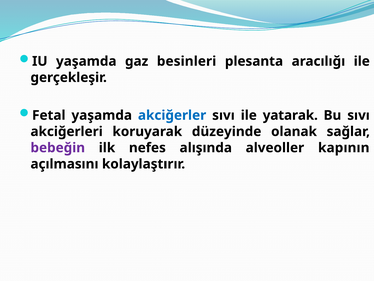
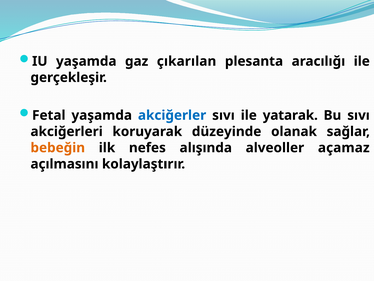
besinleri: besinleri -> çıkarılan (187, 61)
bebeğin colour: purple -> orange (58, 148)
kapının: kapının -> açamaz (344, 148)
